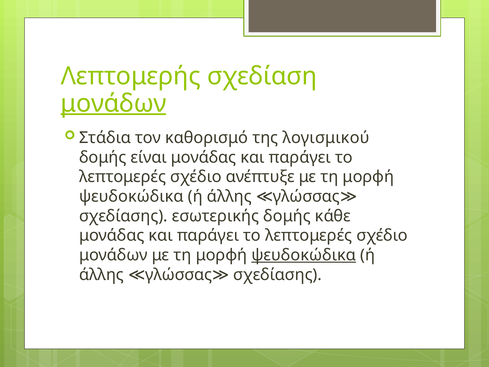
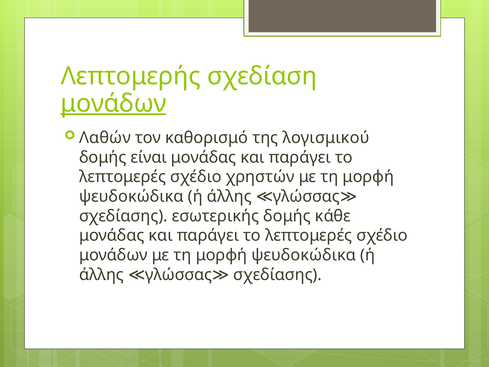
Στάδια: Στάδια -> Λαθών (105, 138)
ανέπτυξε: ανέπτυξε -> χρηστών (260, 177)
ψευδοκώδικα underline: present -> none (304, 255)
